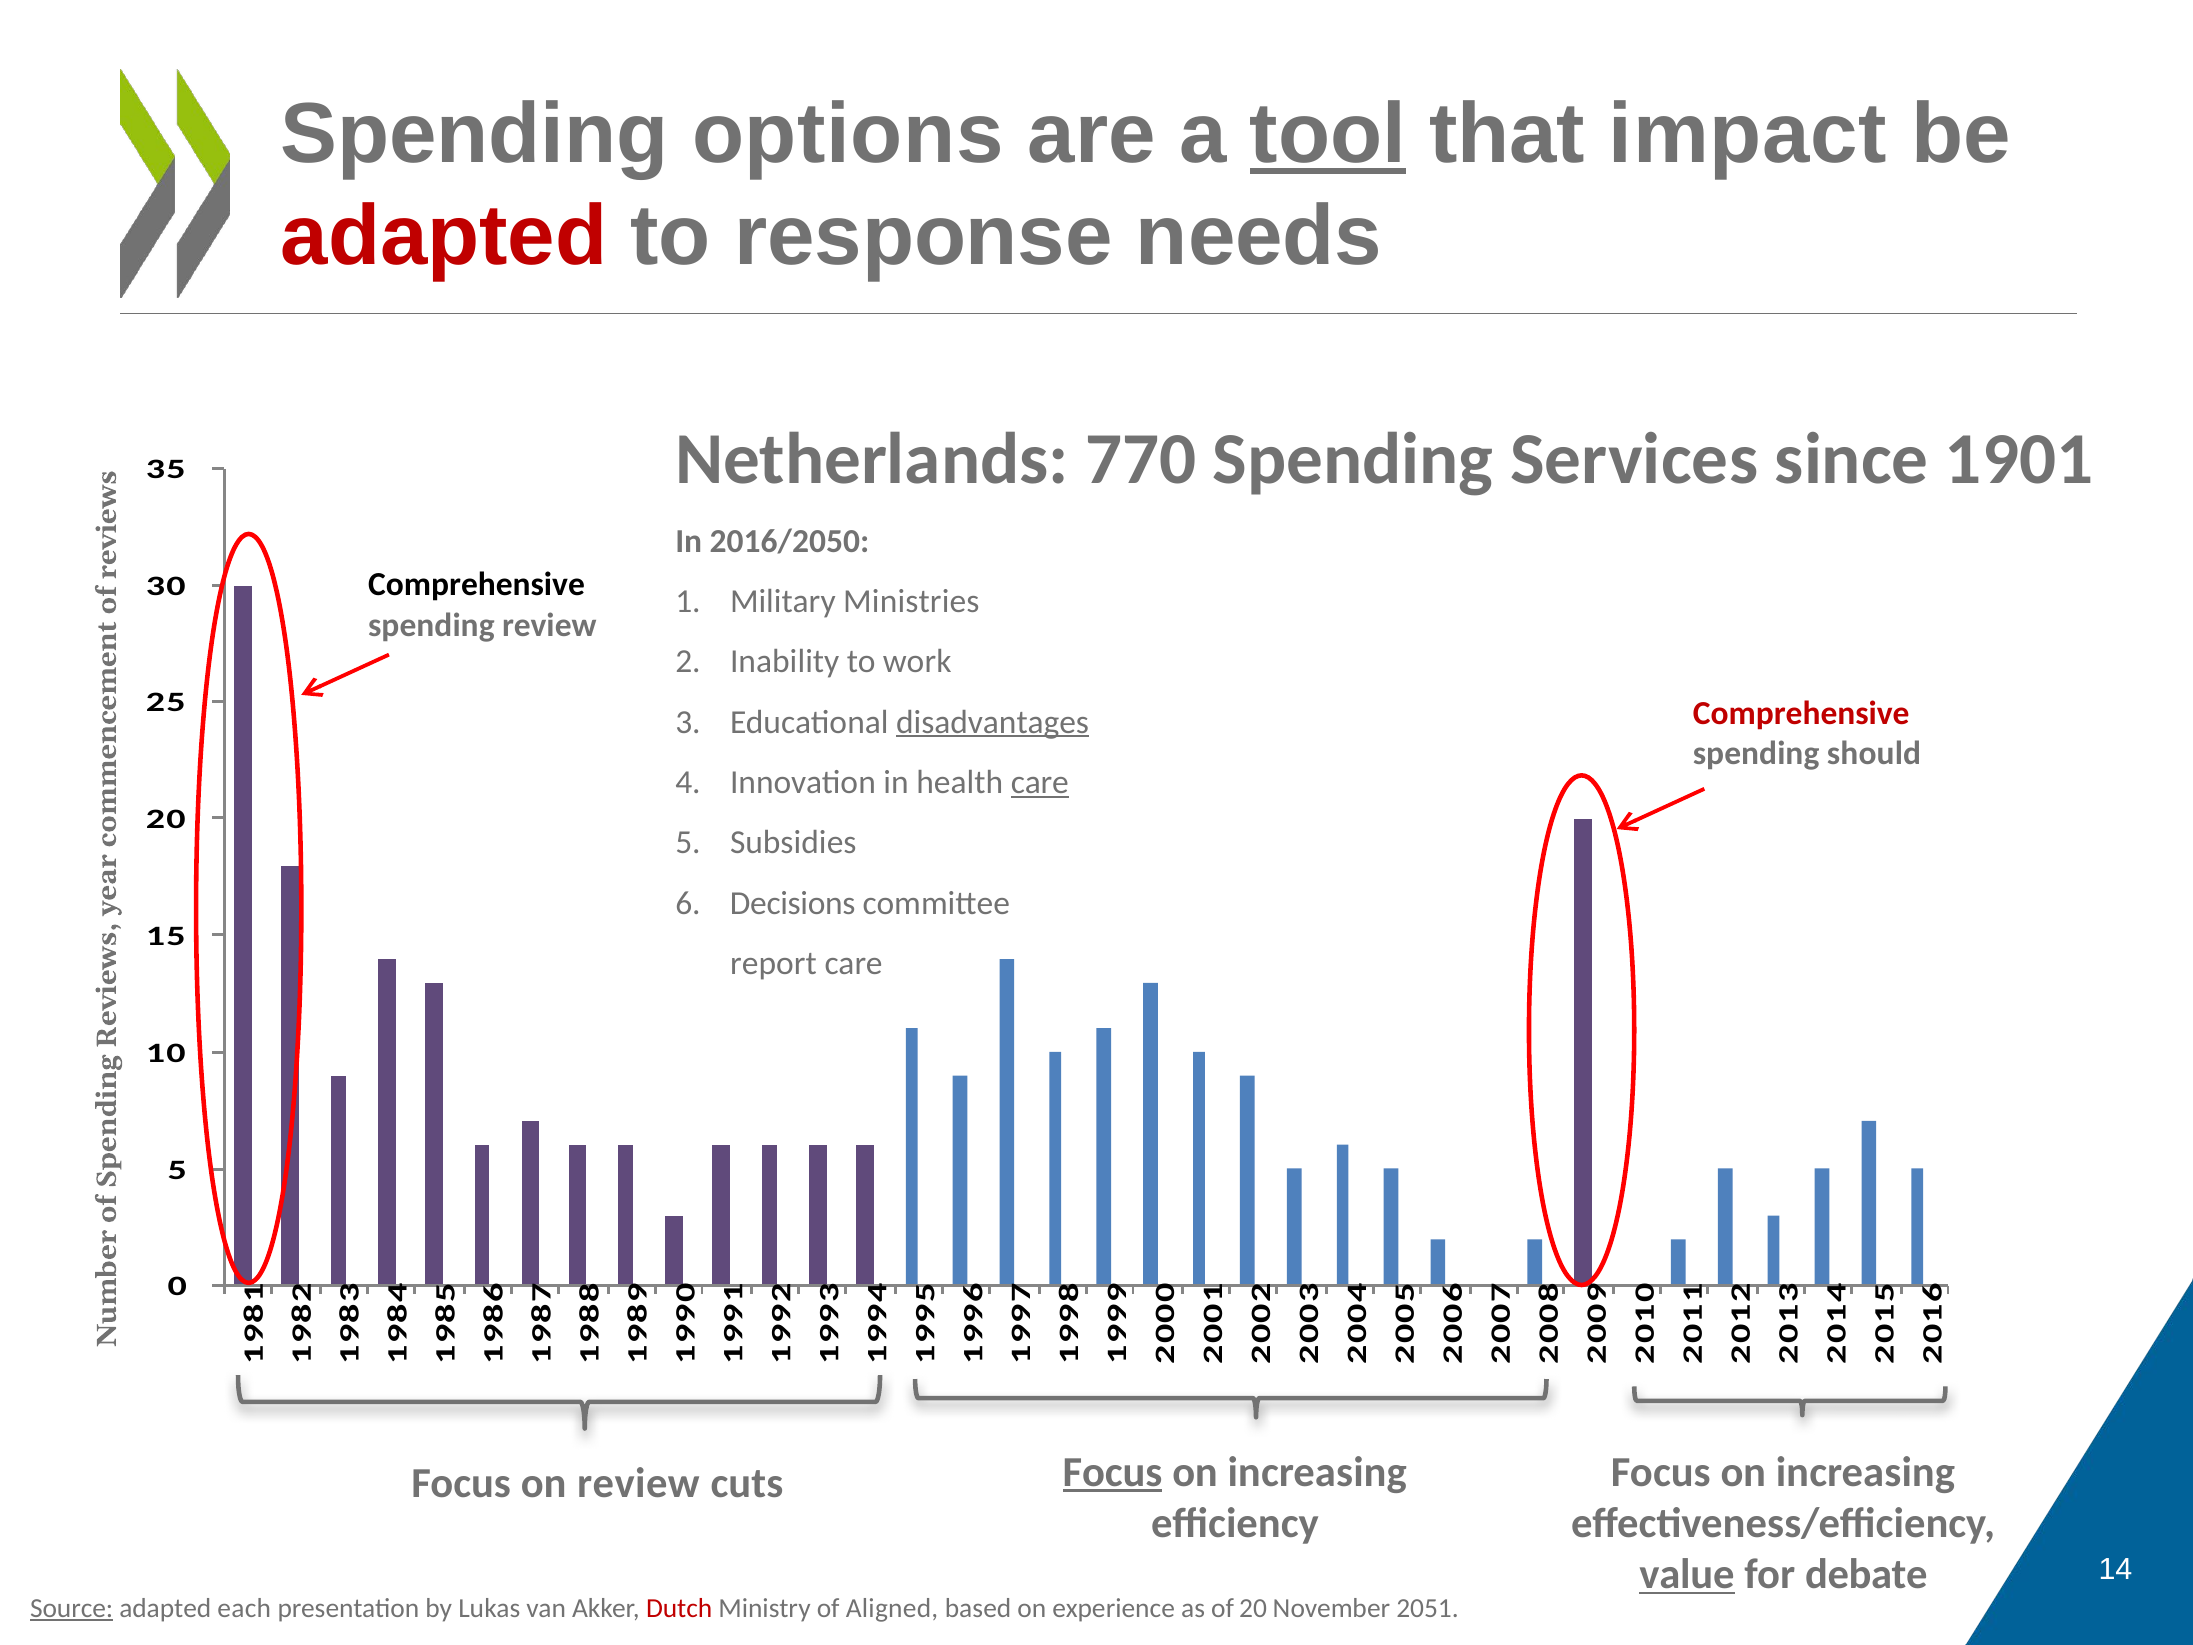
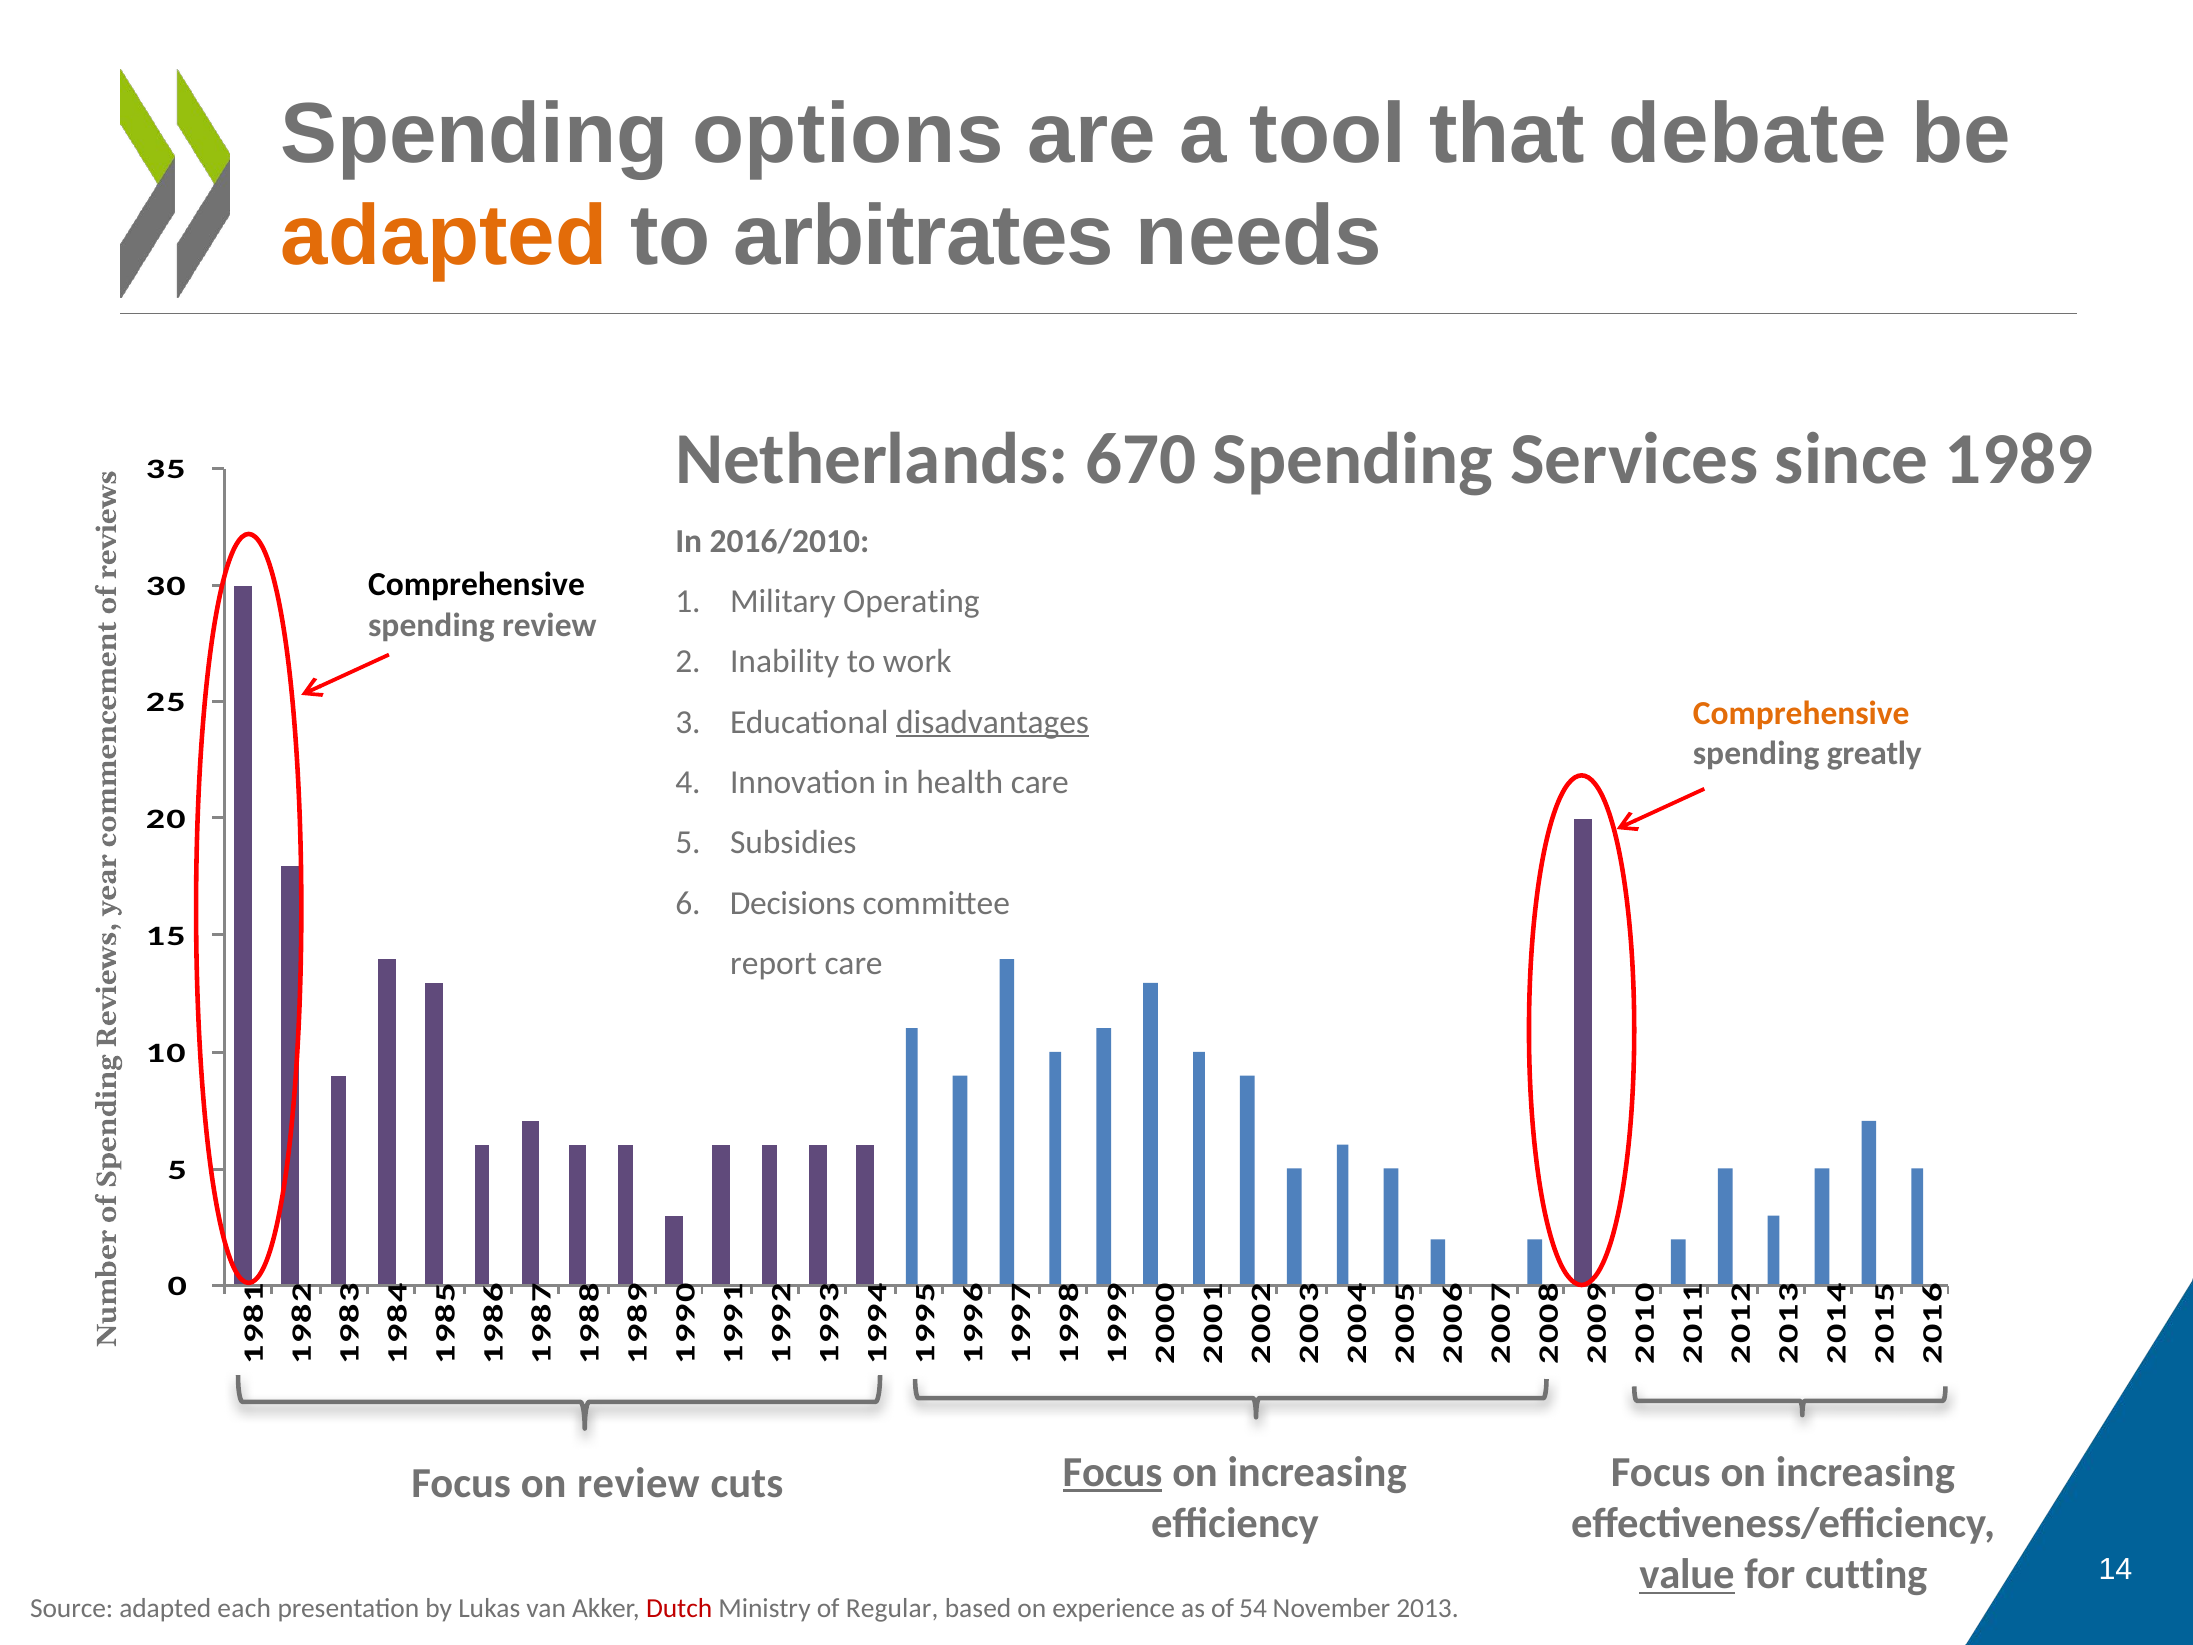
tool underline: present -> none (1328, 134)
impact: impact -> debate (1748, 134)
adapted colour: red -> orange (444, 237)
response: response -> arbitrates (924, 237)
770: 770 -> 670 (1141, 460)
1901: 1901 -> 1989 (2019, 460)
2016/2050: 2016/2050 -> 2016/2010 (789, 541)
Ministries: Ministries -> Operating (911, 601)
Comprehensive colour: red -> orange (1801, 713)
should: should -> greatly (1874, 753)
care underline: present -> none (1040, 782)
debate: debate -> cutting (1866, 1574)
Source underline: present -> none (72, 1608)
Aligned: Aligned -> Regular (892, 1608)
of 20: 20 -> 54 (1253, 1608)
2051: 2051 -> 2013 (1428, 1608)
